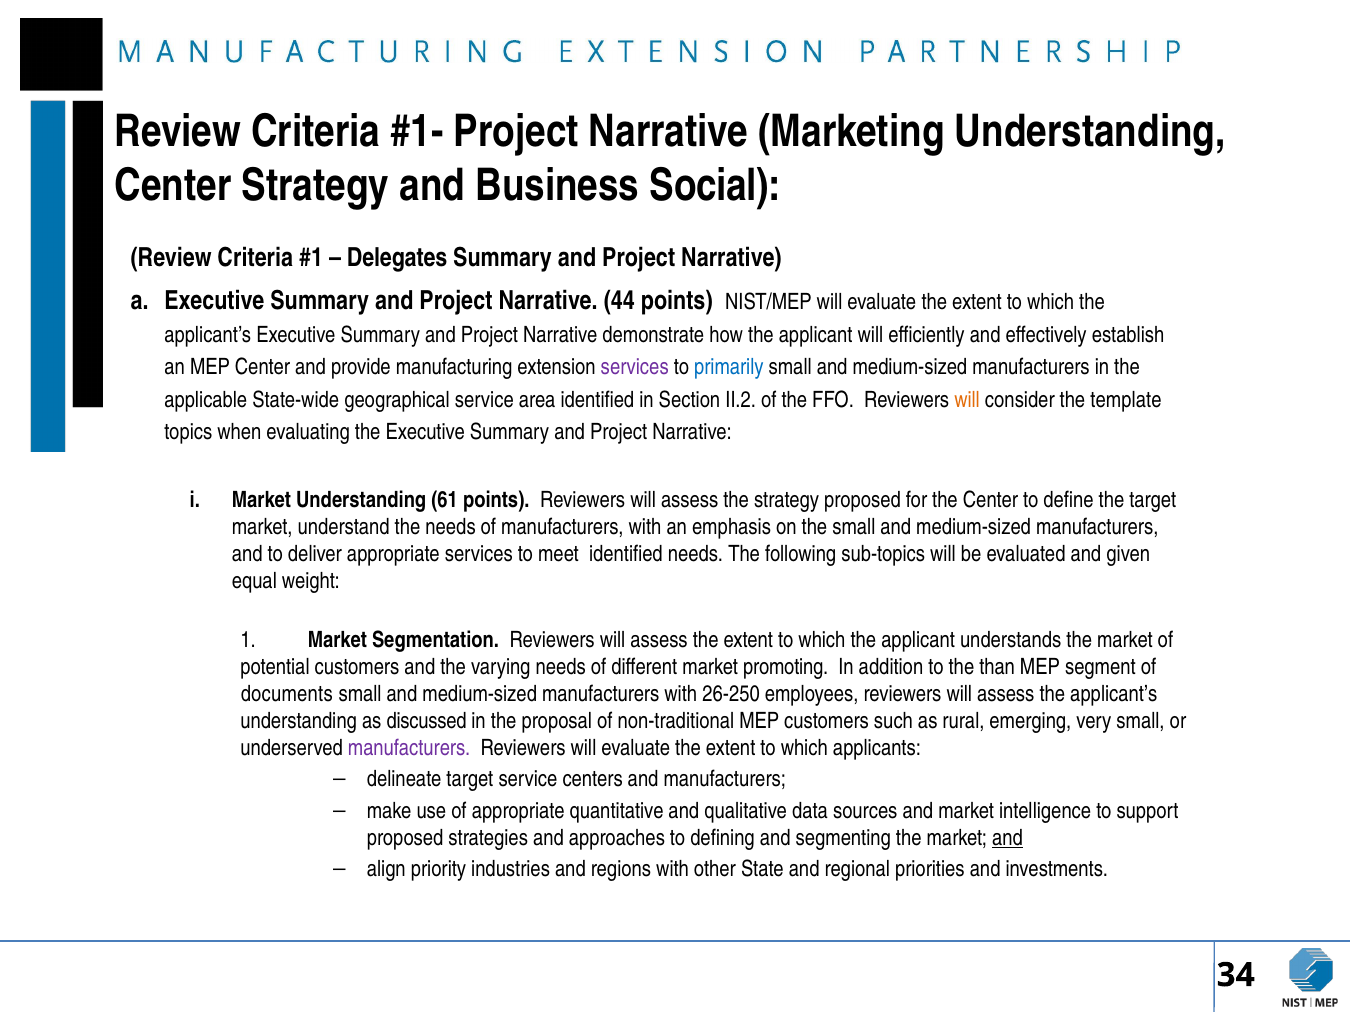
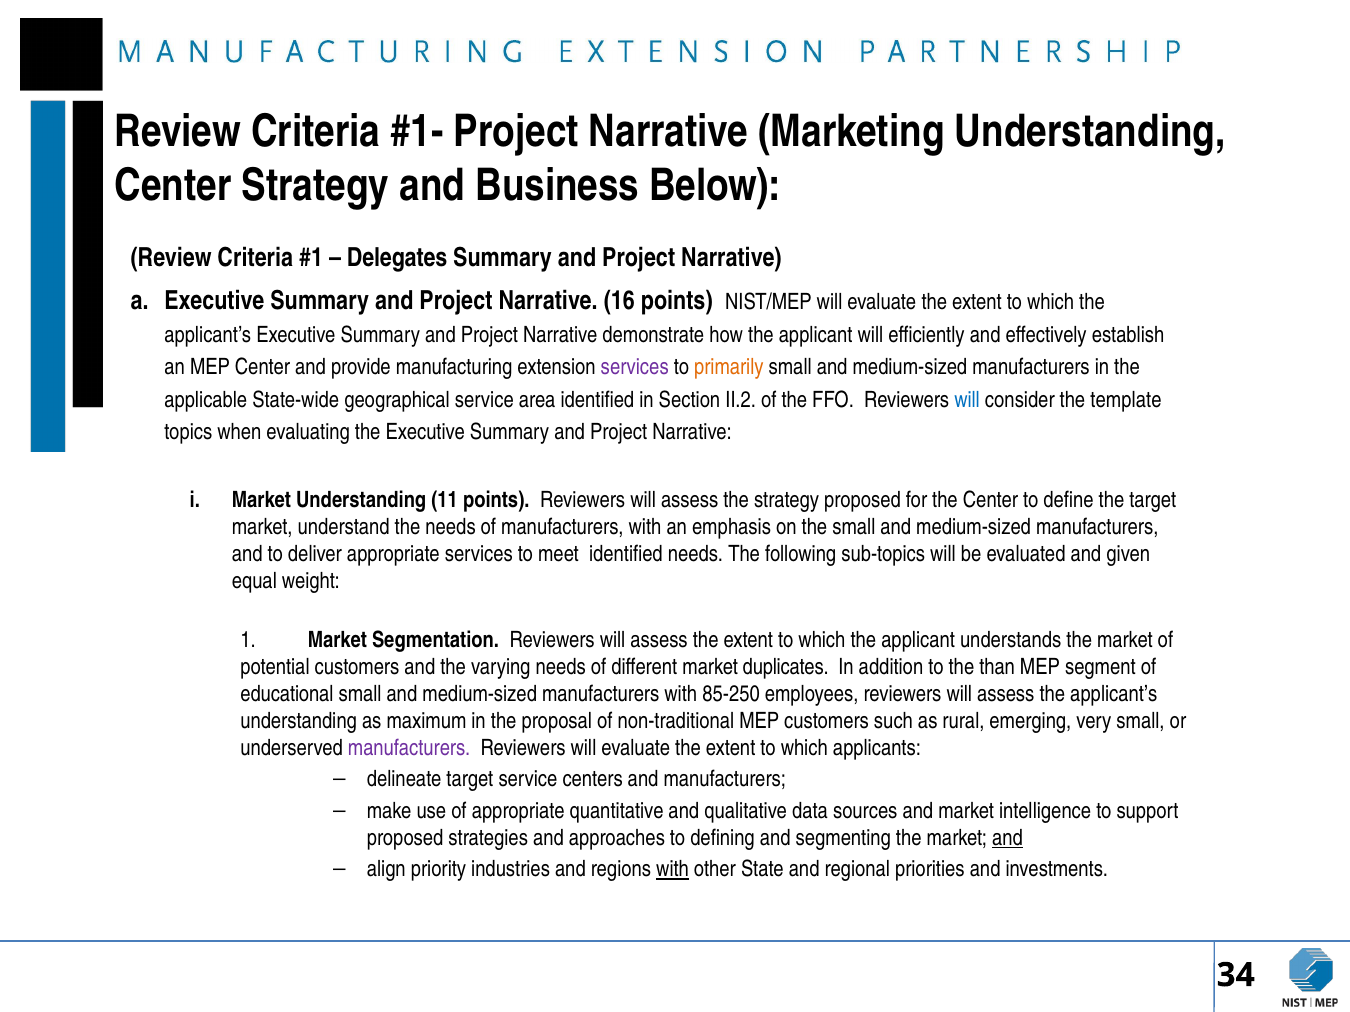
Social: Social -> Below (715, 186)
44: 44 -> 16 (619, 301)
primarily colour: blue -> orange (729, 368)
will colour: orange -> blue (967, 400)
61: 61 -> 11 (445, 501)
promoting: promoting -> duplicates (786, 667)
documents: documents -> educational (287, 694)
26-250: 26-250 -> 85-250 (731, 694)
discussed: discussed -> maximum (426, 721)
with underline: none -> present (673, 870)
